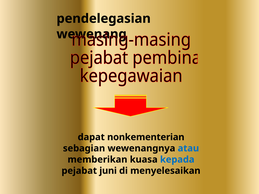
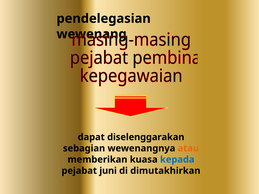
nonkementerian: nonkementerian -> diselenggarakan (146, 137)
atau colour: blue -> orange (188, 149)
menyelesaikan: menyelesaikan -> dimutakhirkan (165, 171)
